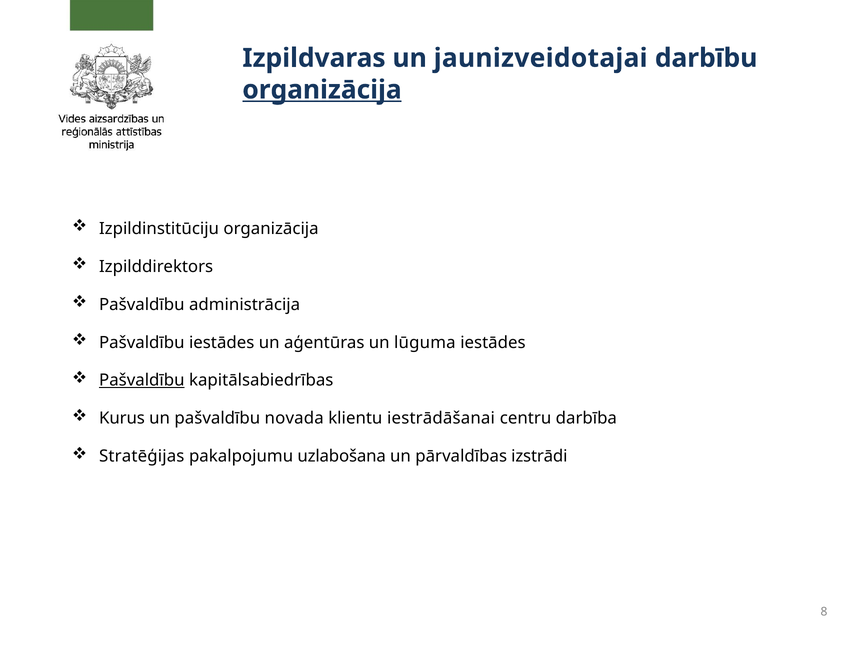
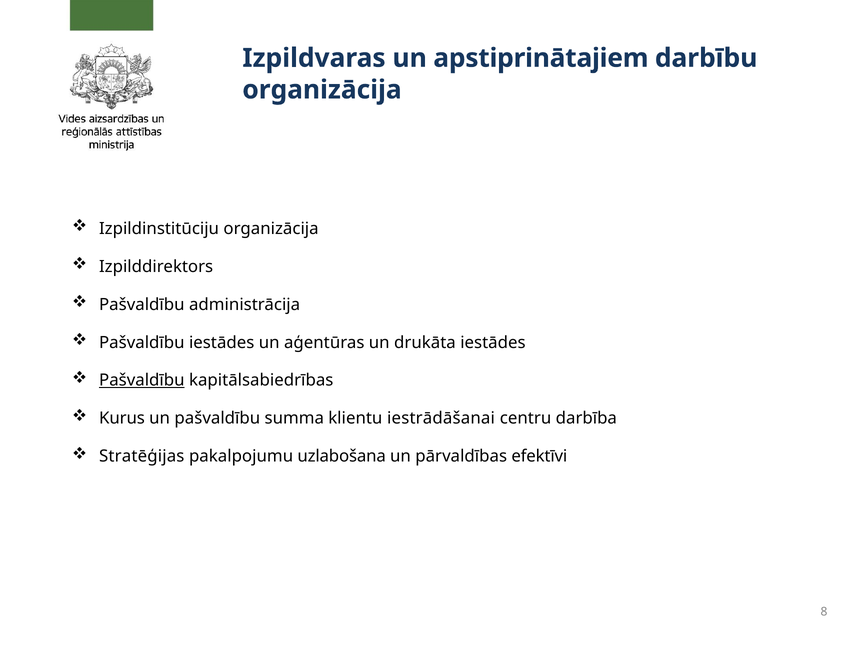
jaunizveidotajai: jaunizveidotajai -> apstiprinātajiem (541, 58)
organizācija underline: present -> none (322, 90)
lūguma: lūguma -> drukāta (425, 343)
novada: novada -> summa (294, 419)
izstrādi: izstrādi -> efektīvi (539, 457)
